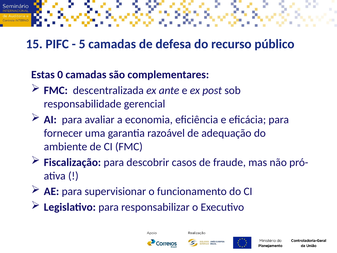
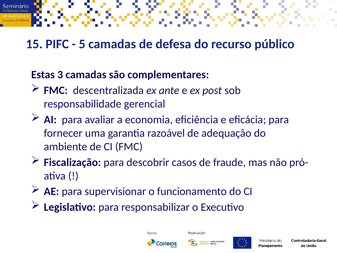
0: 0 -> 3 (60, 75)
